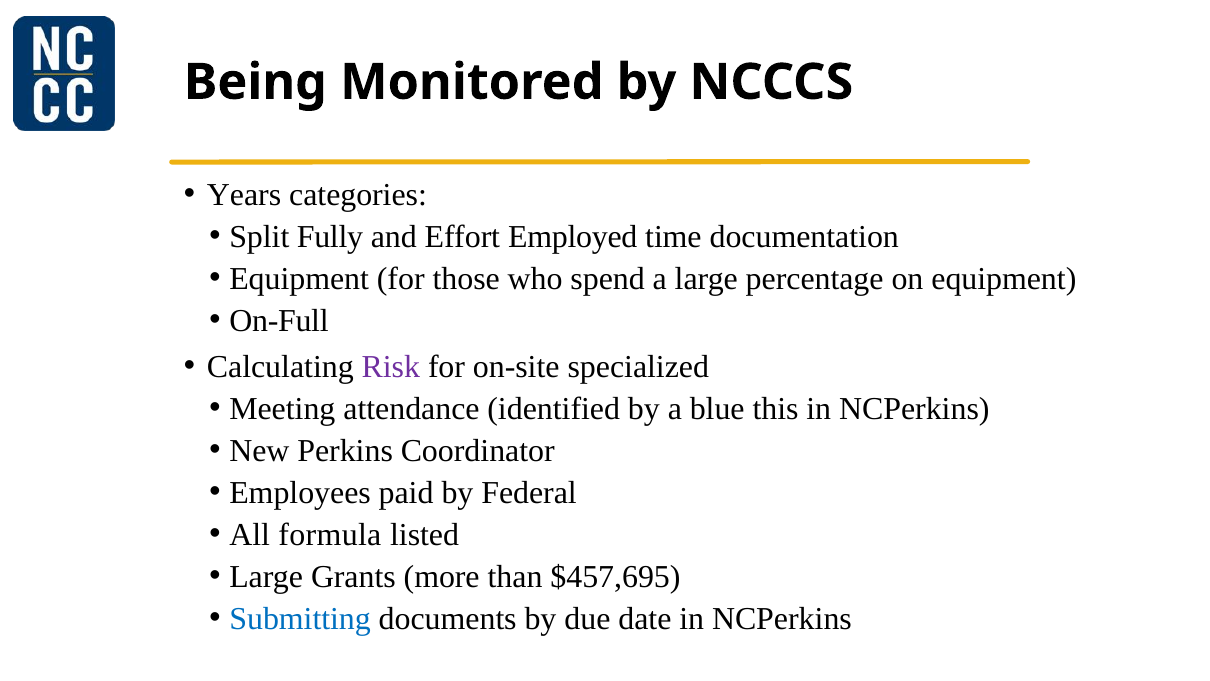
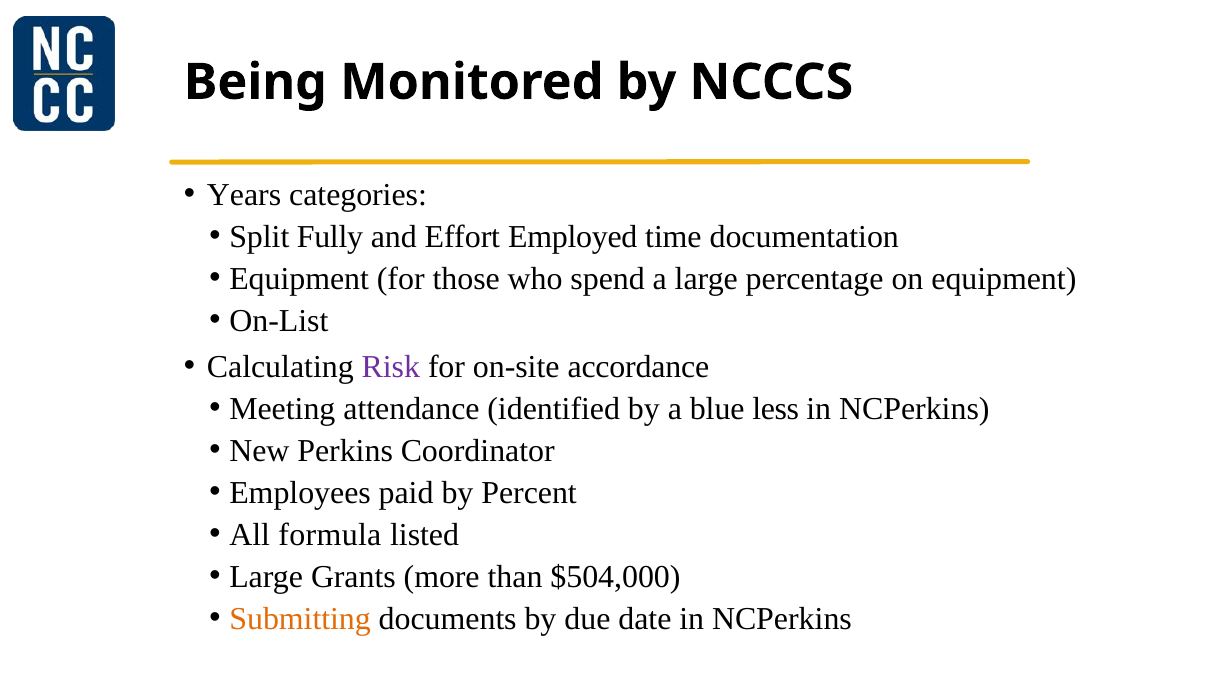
On-Full: On-Full -> On-List (279, 321)
specialized: specialized -> accordance (638, 367)
this: this -> less (776, 409)
Federal: Federal -> Percent (529, 493)
$457,695: $457,695 -> $504,000 (615, 577)
Submitting colour: blue -> orange (300, 619)
